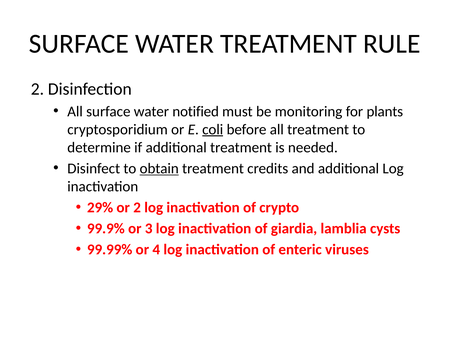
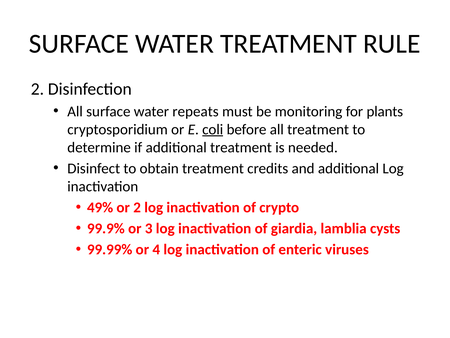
notified: notified -> repeats (196, 111)
obtain underline: present -> none (159, 168)
29%: 29% -> 49% (100, 207)
